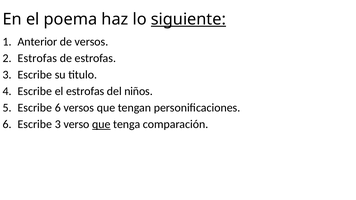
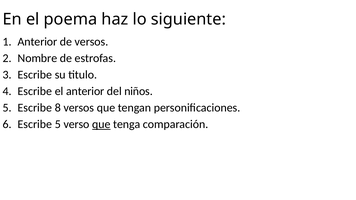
siguiente underline: present -> none (188, 19)
2 Estrofas: Estrofas -> Nombre (37, 58)
el estrofas: estrofas -> anterior (85, 91)
Escribe 6: 6 -> 8 (58, 108)
Escribe 3: 3 -> 5 (58, 124)
